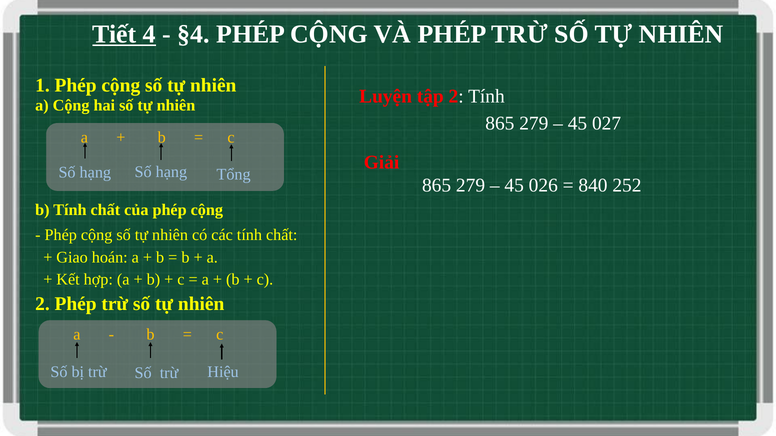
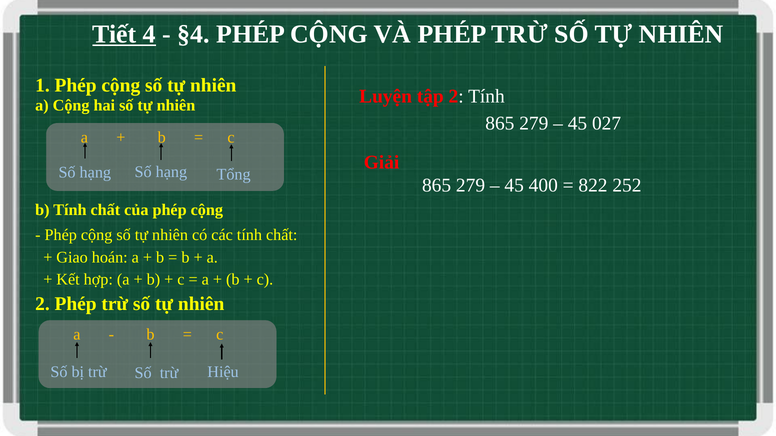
026: 026 -> 400 (543, 186)
840: 840 -> 822 (593, 186)
